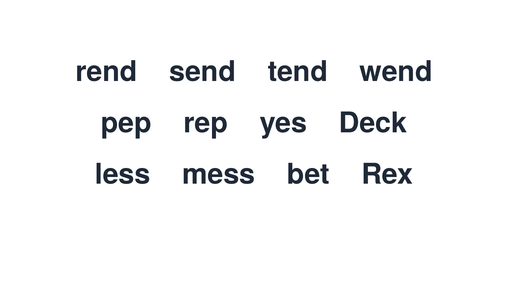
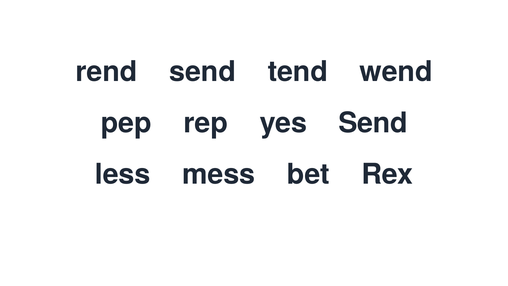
yes Deck: Deck -> Send (373, 123)
